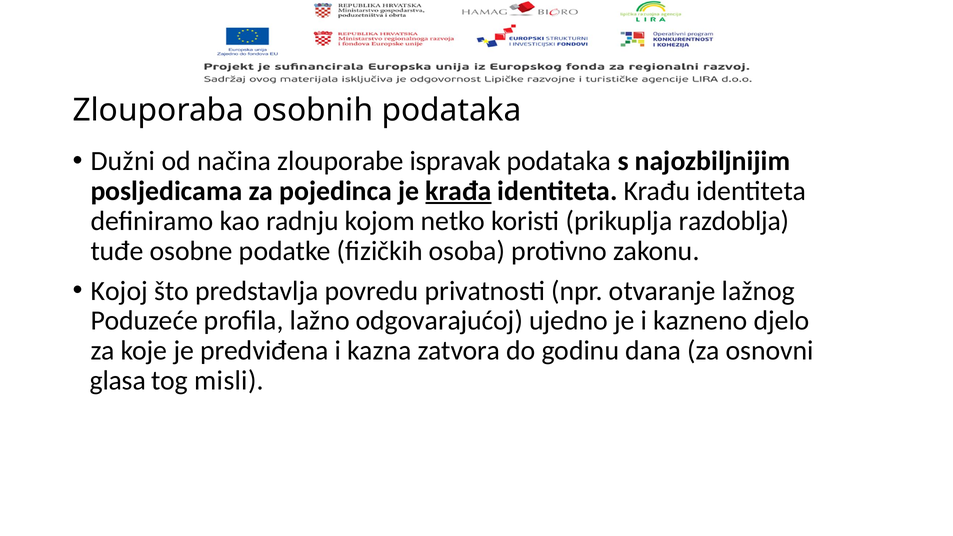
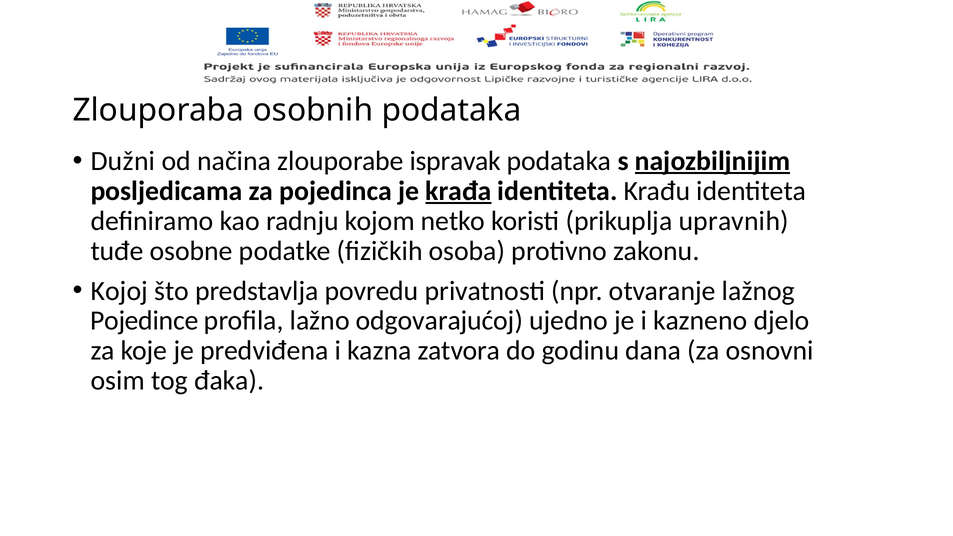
najozbiljnijim underline: none -> present (713, 161)
razdoblja: razdoblja -> upravnih (734, 221)
Poduzeće: Poduzeće -> Pojedince (144, 321)
glasa: glasa -> osim (118, 381)
misli: misli -> đaka (229, 381)
